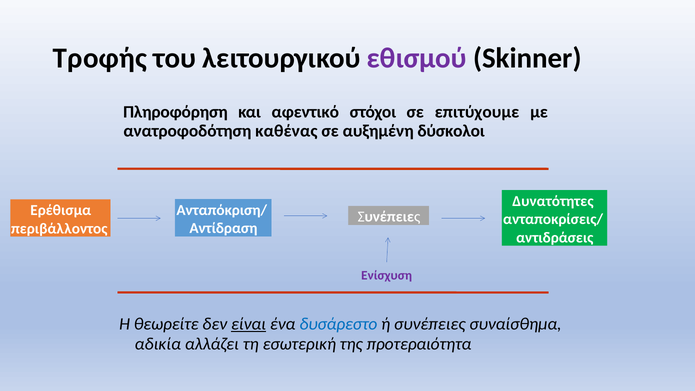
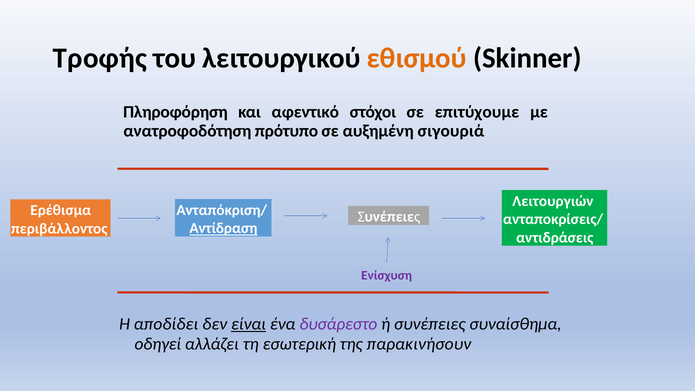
εθισμού colour: purple -> orange (417, 58)
καθένας: καθένας -> πρότυπο (287, 131)
δύσκολοι: δύσκολοι -> σιγουριά (451, 131)
Δυνατότητες: Δυνατότητες -> Λειτουργιών (553, 201)
Αντίδραση underline: none -> present (223, 228)
θεωρείτε: θεωρείτε -> αποδίδει (166, 324)
δυσάρεστο colour: blue -> purple (338, 324)
αδικία: αδικία -> οδηγεί (158, 344)
προτεραιότητα: προτεραιότητα -> παρακινήσουν (419, 344)
